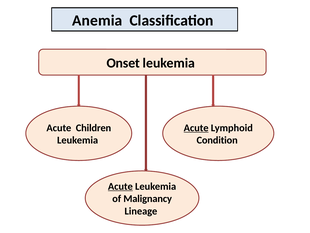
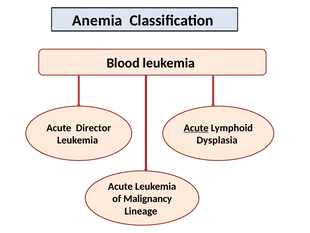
Onset: Onset -> Blood (123, 63)
Children: Children -> Director (93, 128)
Condition: Condition -> Dysplasia (217, 140)
Acute underline: present -> none (120, 186)
